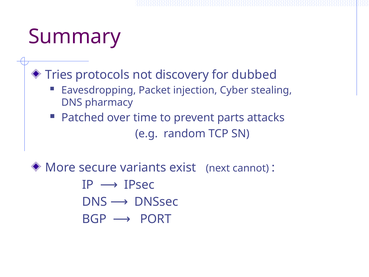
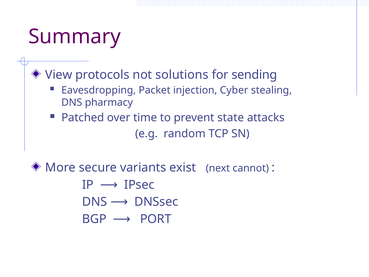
Tries: Tries -> View (59, 75)
discovery: discovery -> solutions (182, 75)
dubbed: dubbed -> sending (254, 75)
parts: parts -> state (231, 118)
